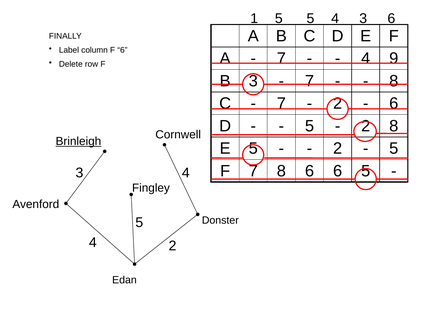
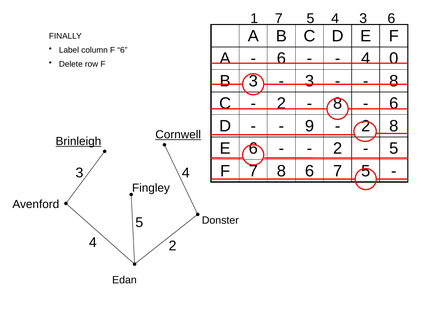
1 5: 5 -> 7 (279, 19)
7: 7 -> 6 (281, 59)
9: 9 -> 0 (394, 59)
7: 7 -> 3 (309, 81)
7: 7 -> 2 (281, 104)
2: 2 -> 8 (338, 104)
5: 5 -> 9 (309, 126)
Cornwell underline: none -> present (178, 135)
E 5: 5 -> 6 (253, 149)
6 6: 6 -> 7 (338, 171)
